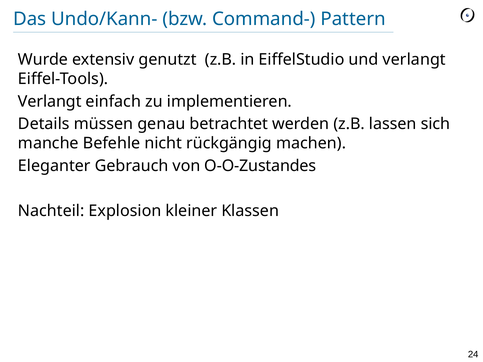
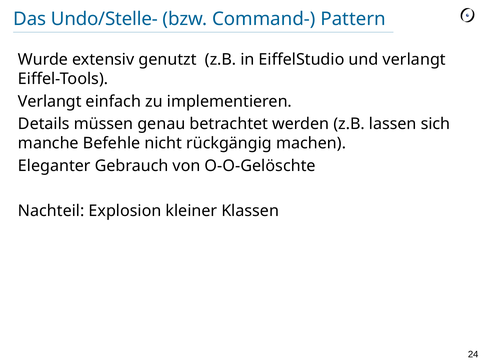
Undo/Kann-: Undo/Kann- -> Undo/Stelle- (104, 19)
O-O-Zustandes: O-O-Zustandes -> O-O-Gelöschte (260, 166)
